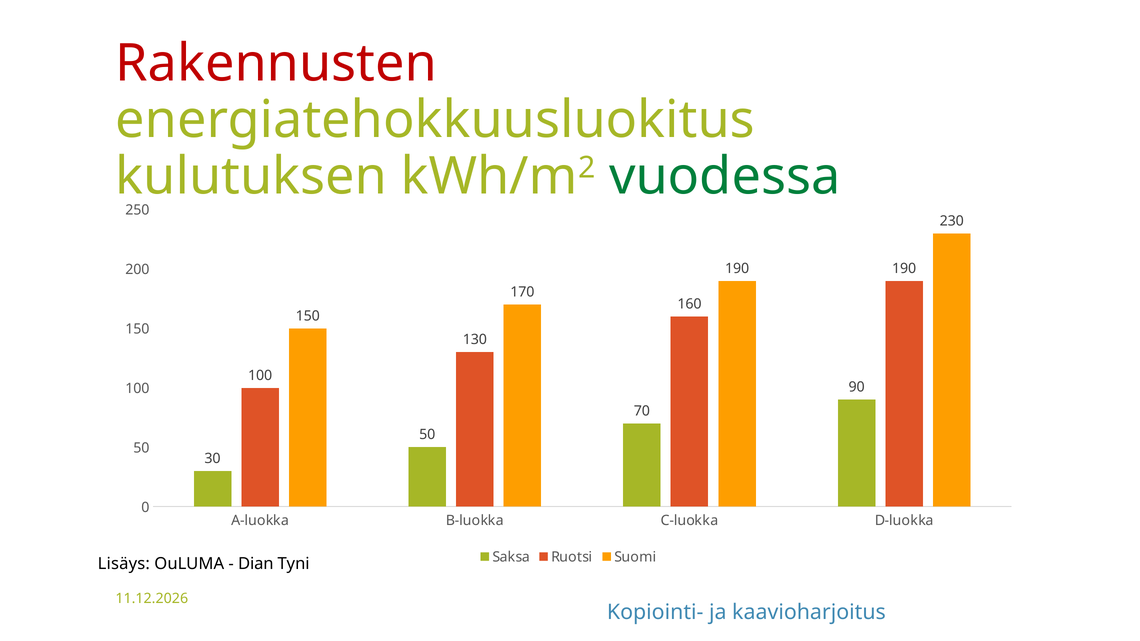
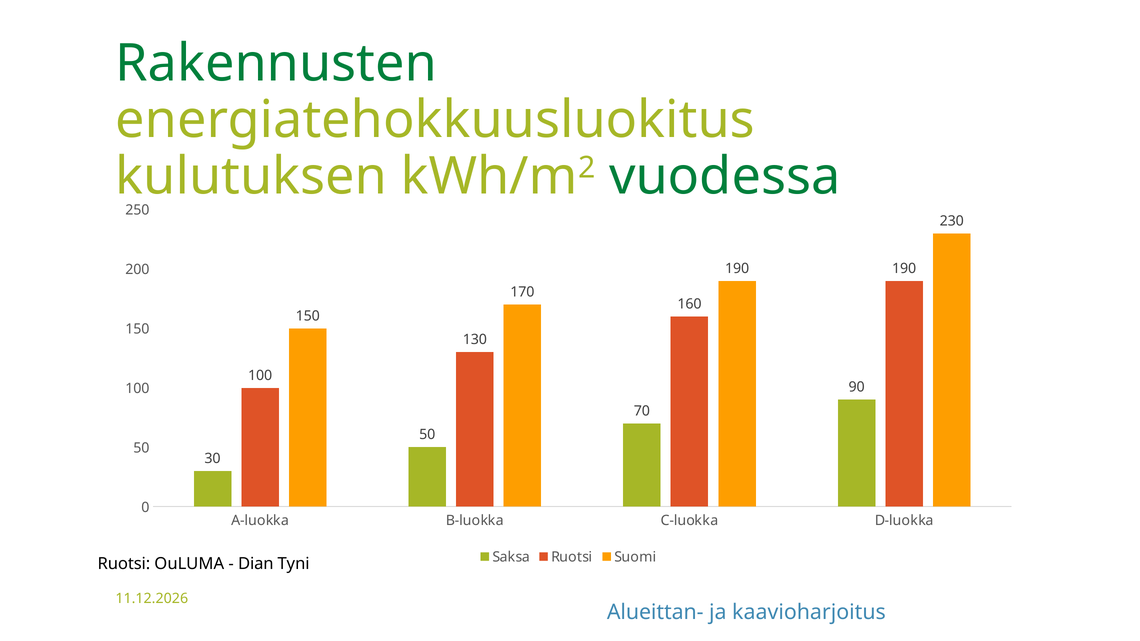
Rakennusten colour: red -> green (276, 64)
Lisäys: Lisäys -> Ruotsi (124, 564)
Kopiointi-: Kopiointi- -> Alueittan- (655, 612)
